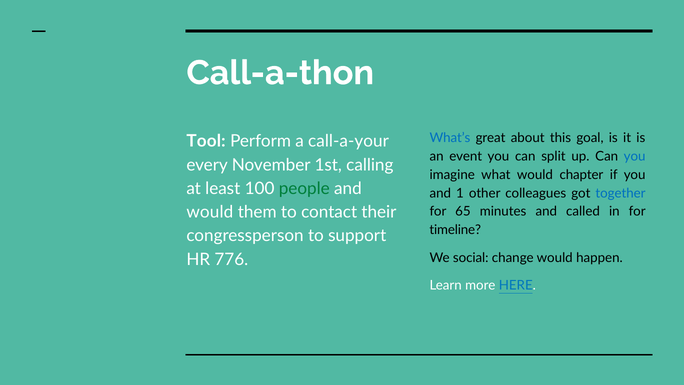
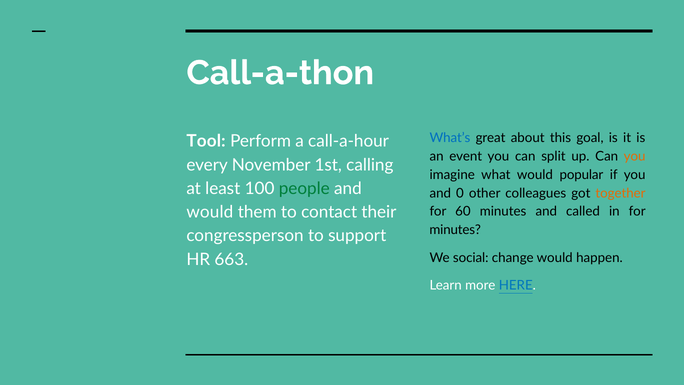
call-a-your: call-a-your -> call-a-hour (349, 141)
you colour: blue -> orange (635, 156)
chapter: chapter -> popular (581, 175)
1: 1 -> 0 (460, 193)
together colour: blue -> orange (620, 193)
65: 65 -> 60 (463, 211)
timeline: timeline -> minutes (455, 230)
776: 776 -> 663 (231, 259)
